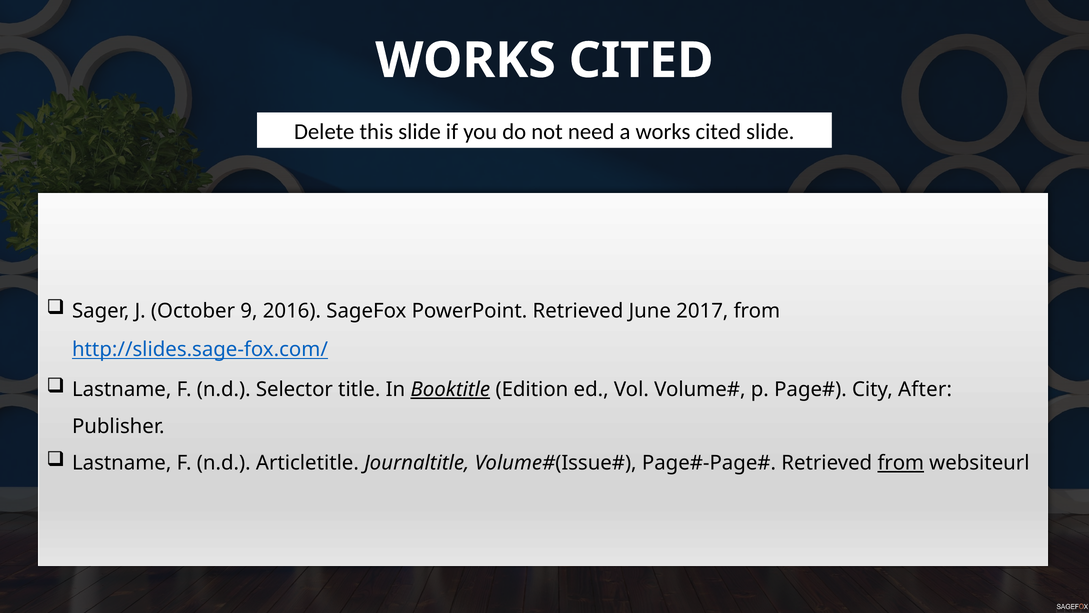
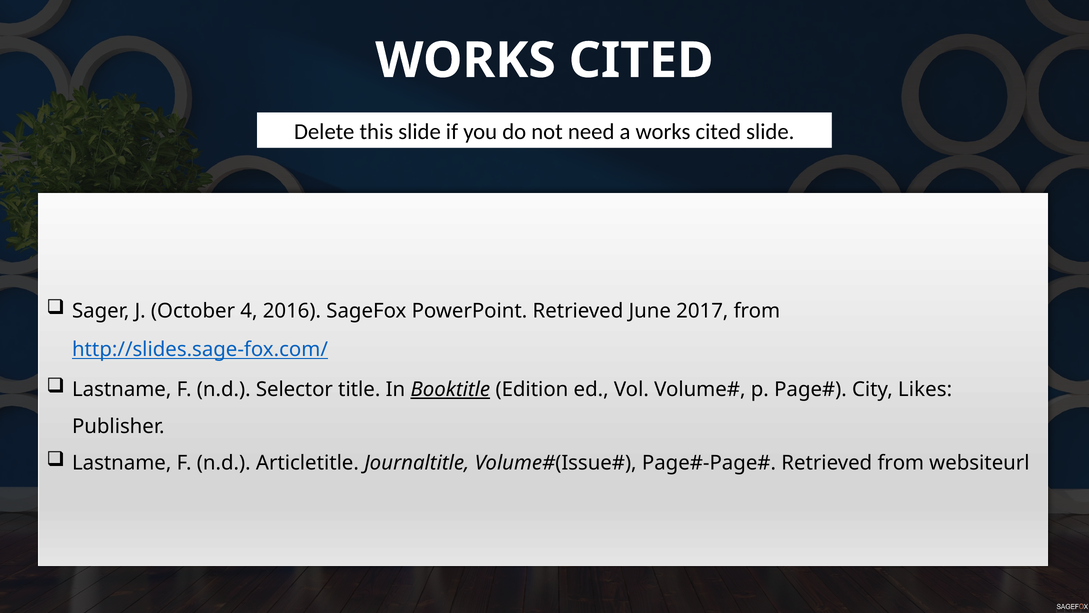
9: 9 -> 4 (249, 311)
After: After -> Likes (925, 389)
from underline: present -> none (901, 463)
